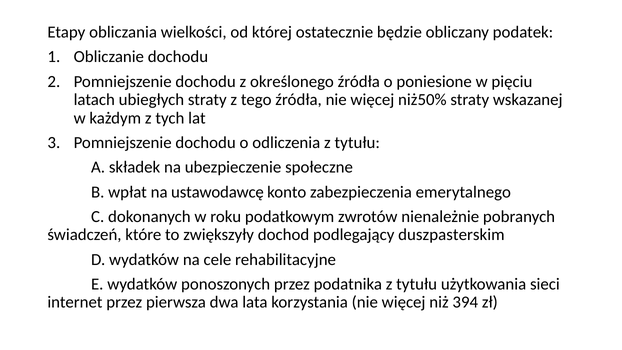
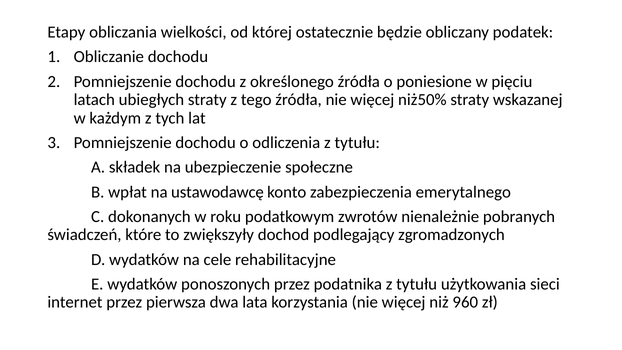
duszpasterskim: duszpasterskim -> zgromadzonych (451, 235)
394: 394 -> 960 (465, 302)
